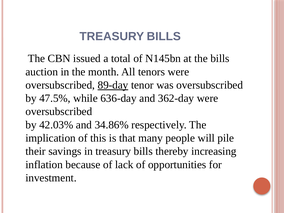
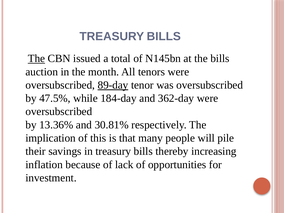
The underline: none -> present (36, 58)
636-day: 636-day -> 184-day (119, 98)
42.03%: 42.03% -> 13.36% (56, 125)
34.86%: 34.86% -> 30.81% (112, 125)
